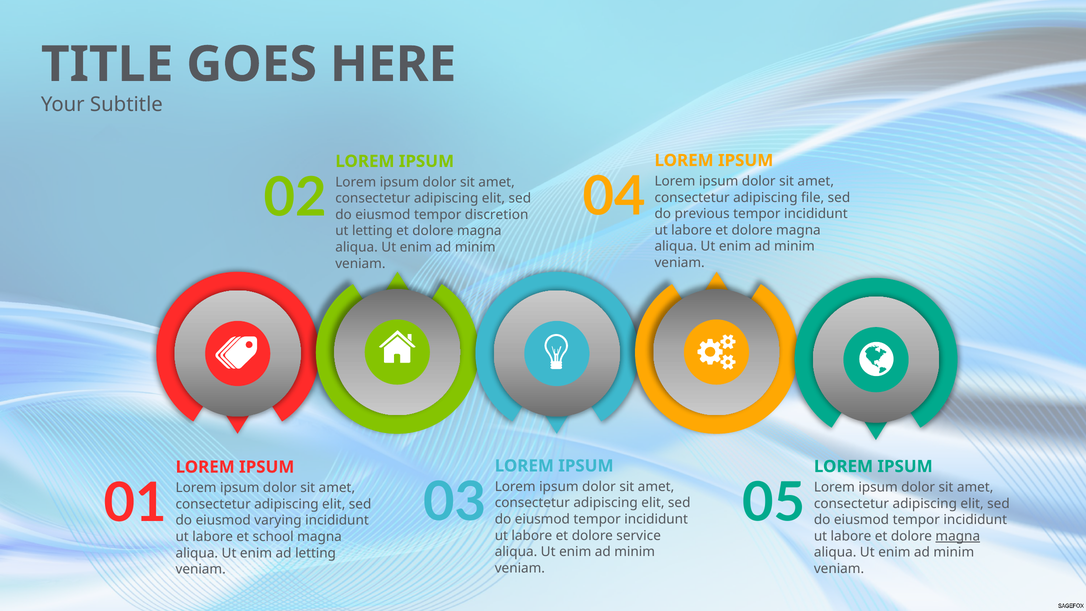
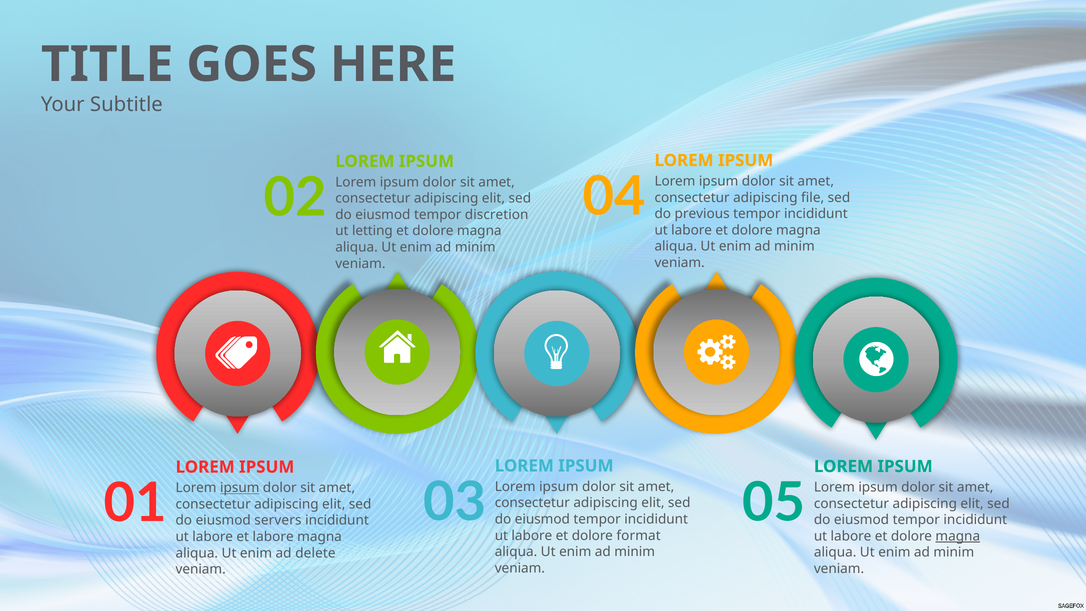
ipsum underline: none -> present (240, 488)
varying: varying -> servers (278, 520)
service: service -> format (639, 535)
et school: school -> labore (273, 537)
ad letting: letting -> delete (315, 553)
